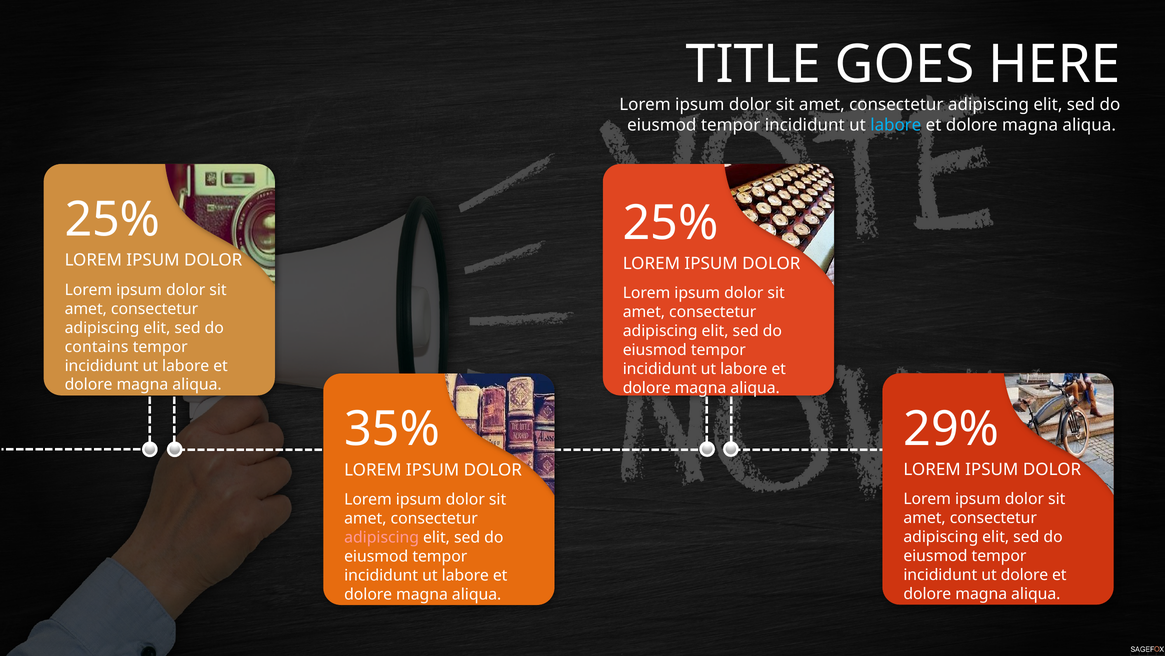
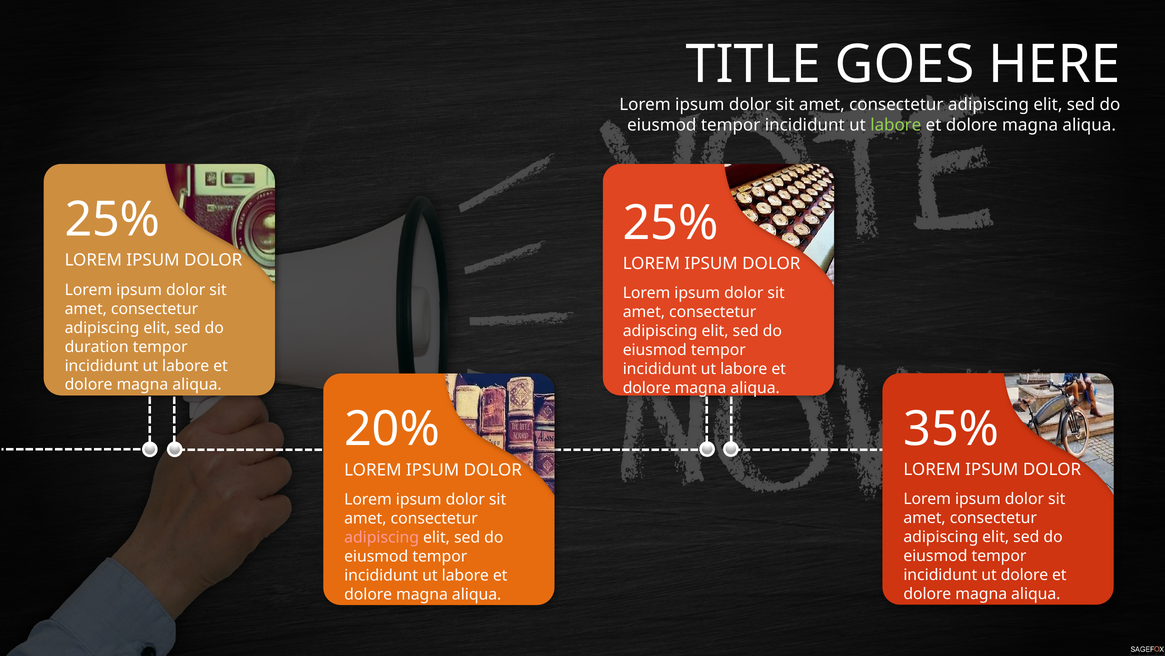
labore colour: light blue -> light green (896, 125)
contains: contains -> duration (97, 346)
29%: 29% -> 35% (951, 429)
35%: 35% -> 20% (392, 429)
